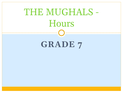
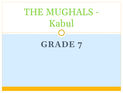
Hours: Hours -> Kabul (61, 23)
